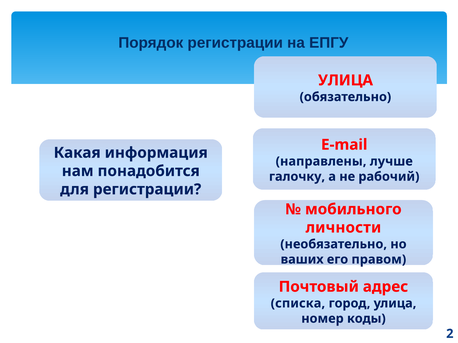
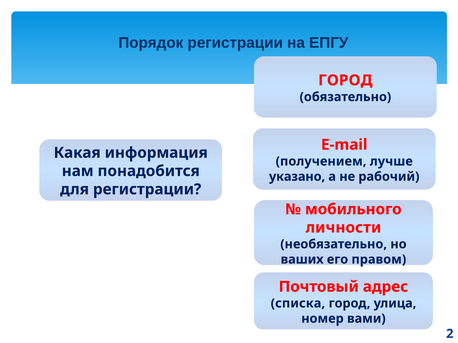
УЛИЦА: УЛИЦА -> ГОРОД (345, 80)
направлены: направлены -> получением (321, 162)
галочку: галочку -> указано (297, 177)
коды: коды -> вами (366, 319)
